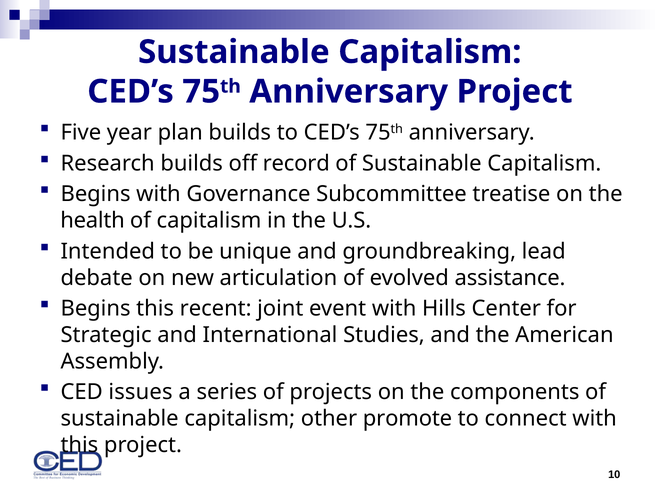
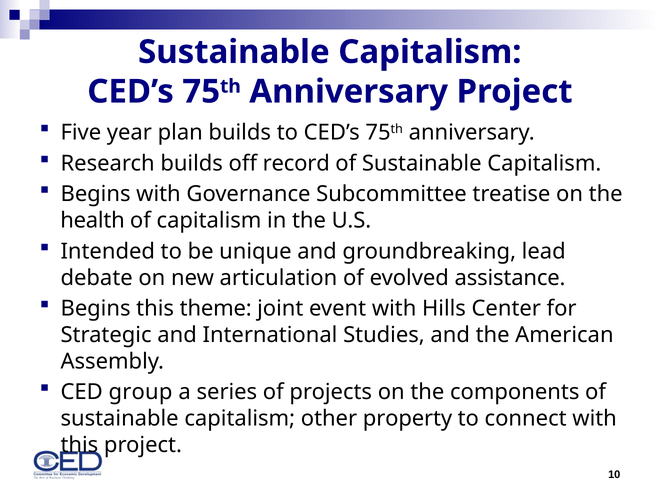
recent: recent -> theme (216, 309)
issues: issues -> group (140, 392)
promote: promote -> property (407, 419)
